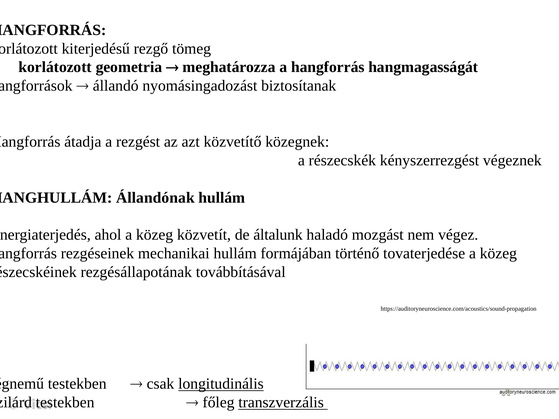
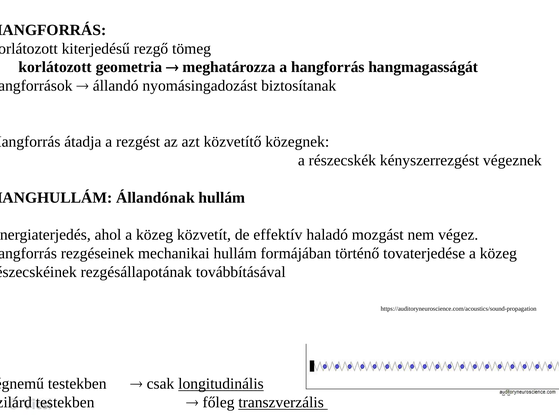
általunk: általunk -> effektív (278, 235)
